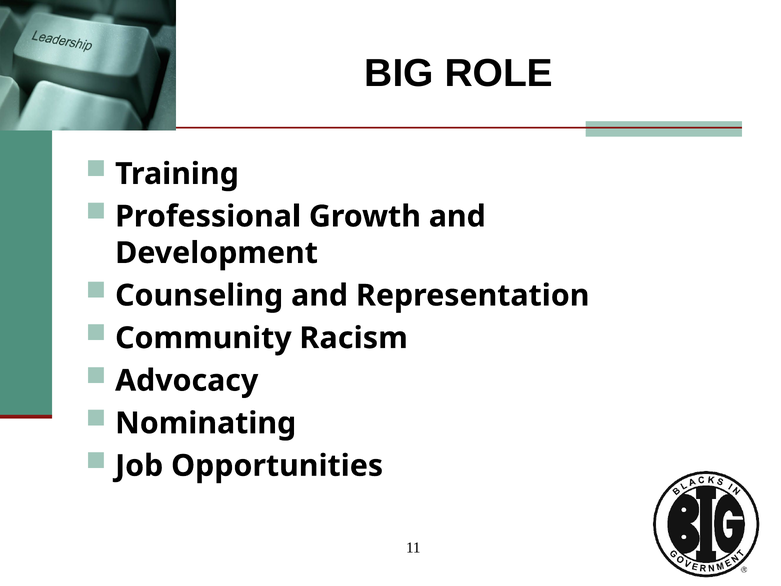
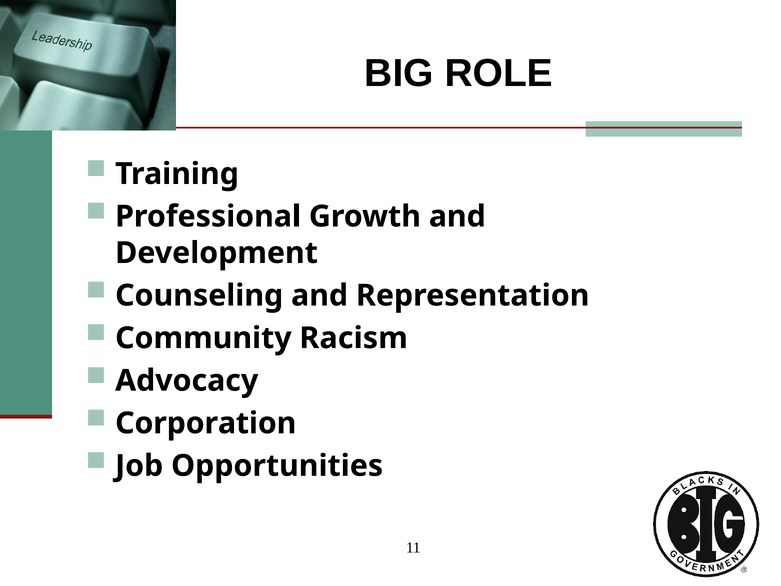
Nominating: Nominating -> Corporation (206, 423)
